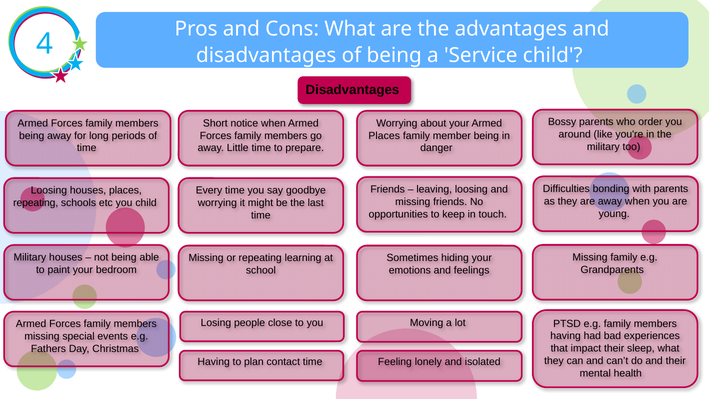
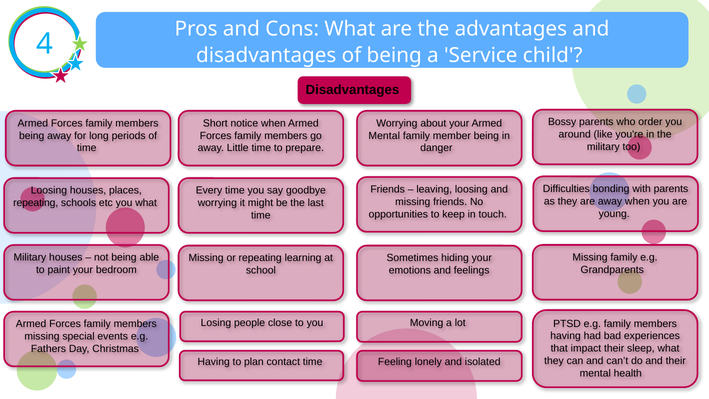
Places: Places -> Mental (384, 136)
you child: child -> what (146, 203)
